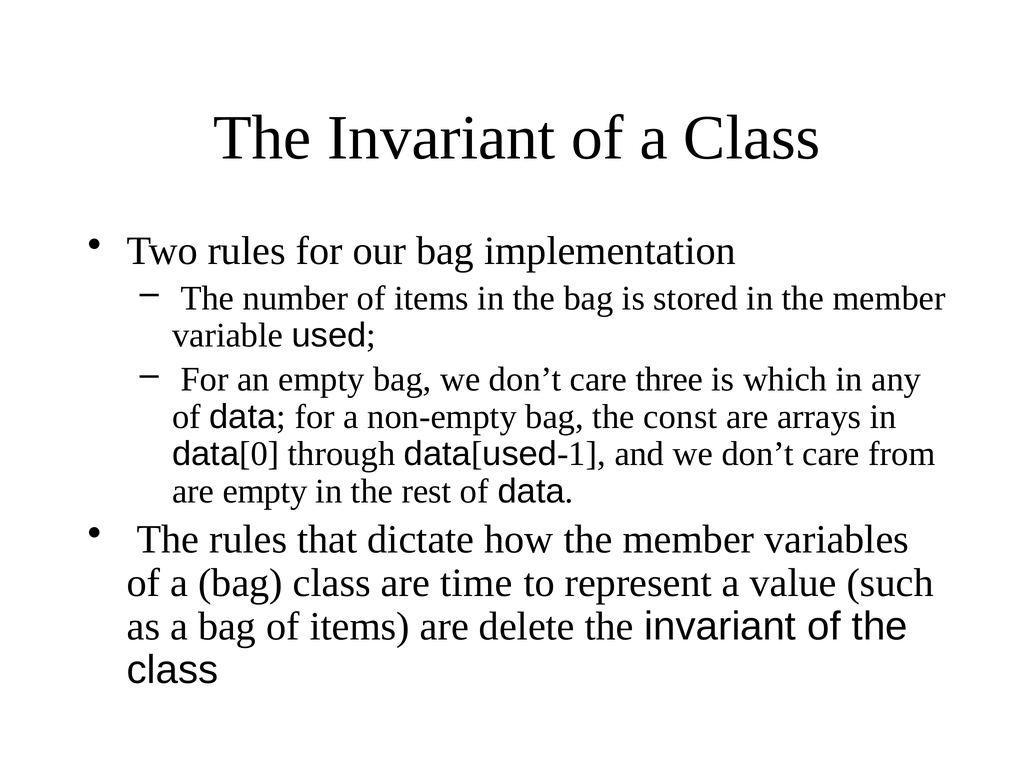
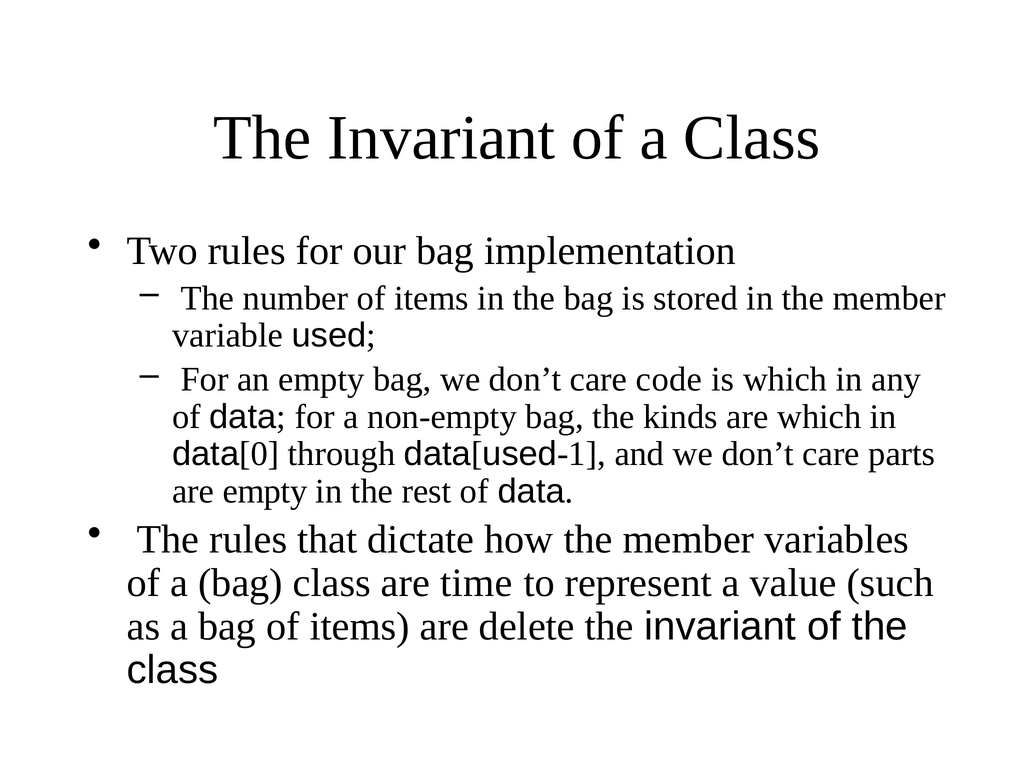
three: three -> code (669, 380)
const: const -> kinds (681, 417)
are arrays: arrays -> which (819, 417)
from: from -> parts (902, 454)
